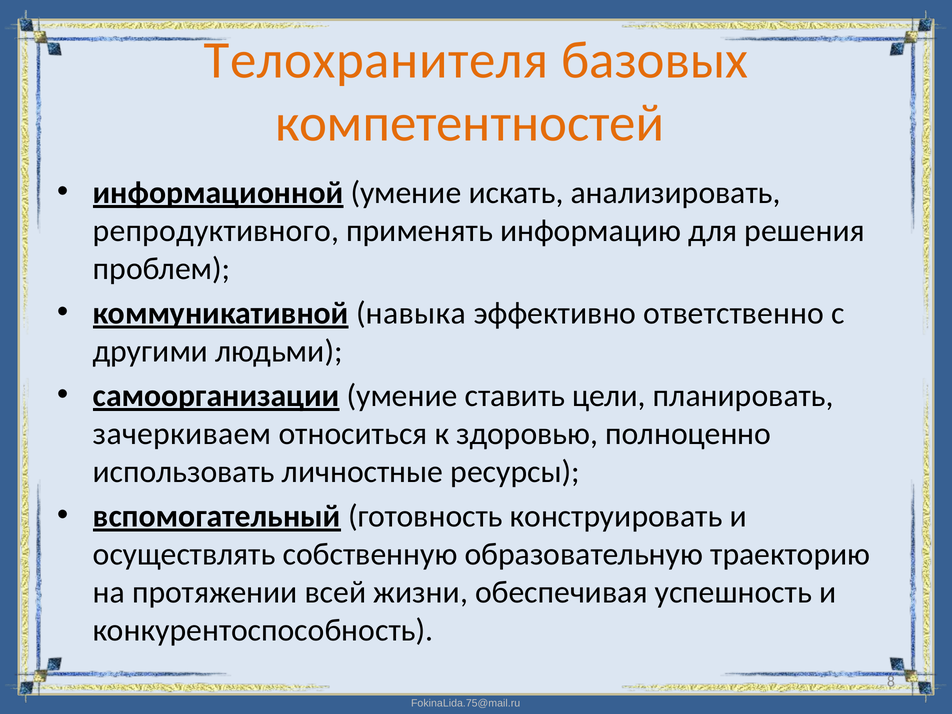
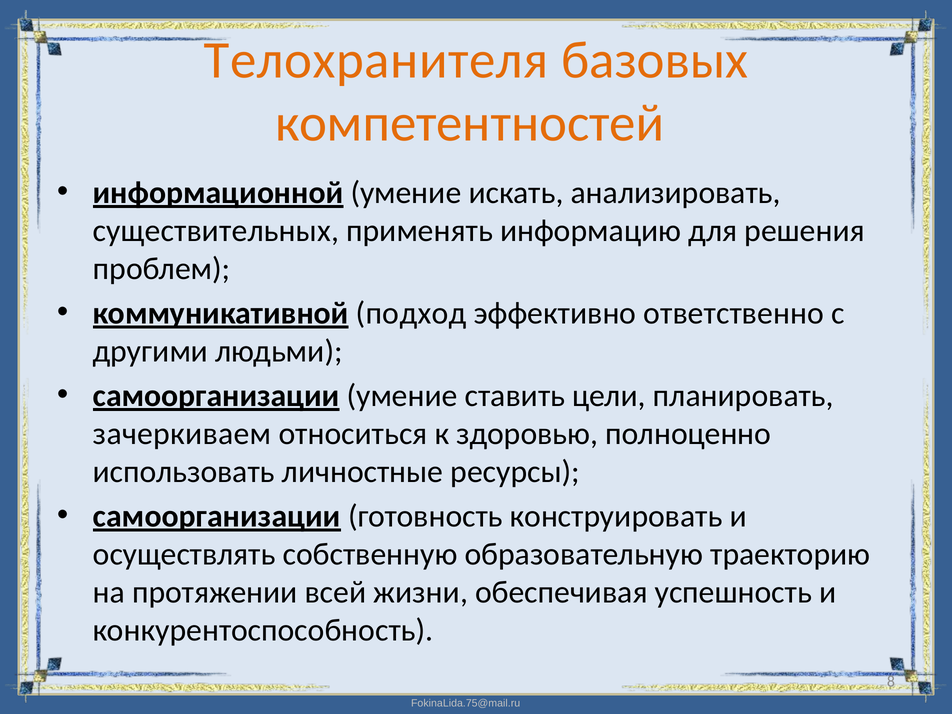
репродуктивного: репродуктивного -> существительных (216, 231)
навыка: навыка -> подход (411, 313)
вспомогательный: вспомогательный -> самоорганизации (217, 516)
